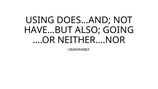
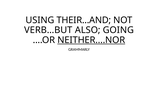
DOES…AND: DOES…AND -> THEIR…AND (84, 20)
HAVE…BUT: HAVE…BUT -> VERB…BUT (48, 30)
NEITHER….NOR underline: none -> present (91, 40)
